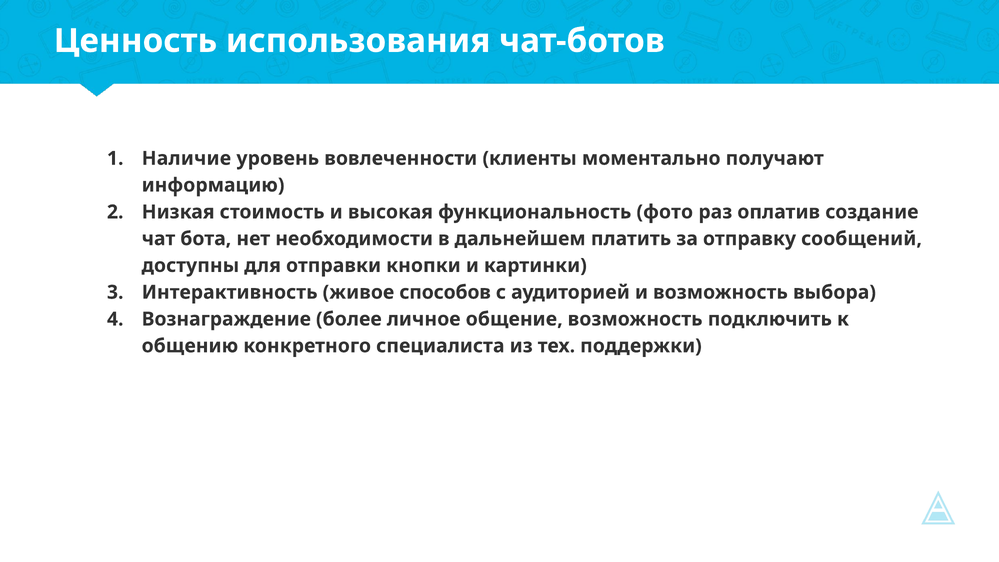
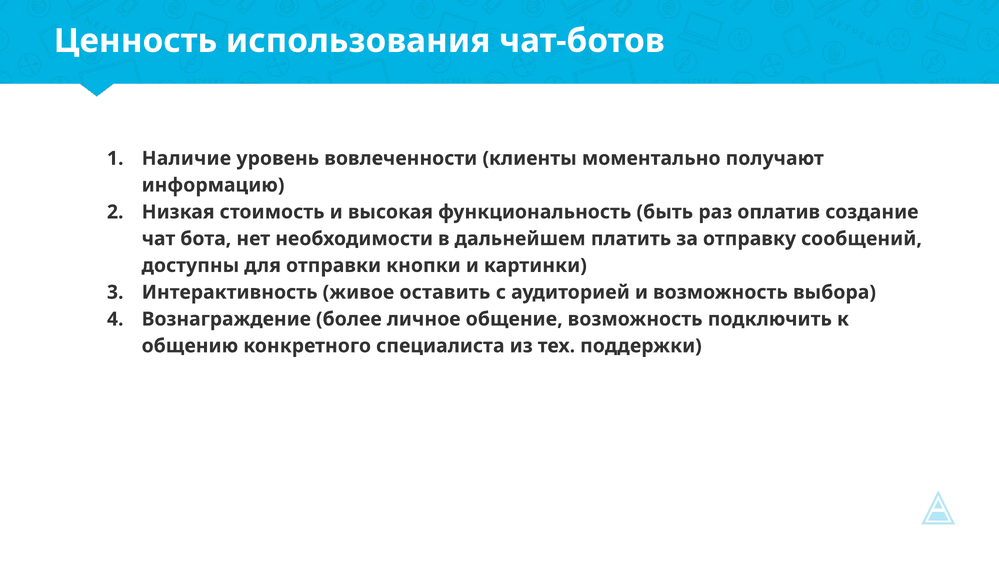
фото: фото -> быть (665, 212)
способов: способов -> оставить (445, 292)
